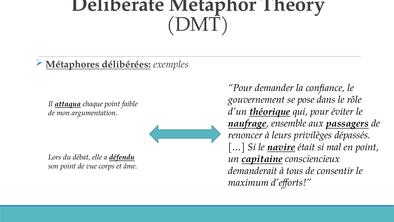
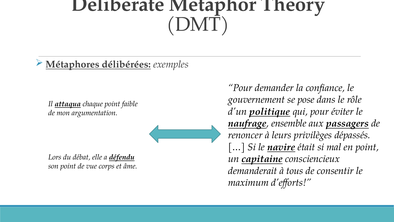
théorique: théorique -> politique (270, 111)
